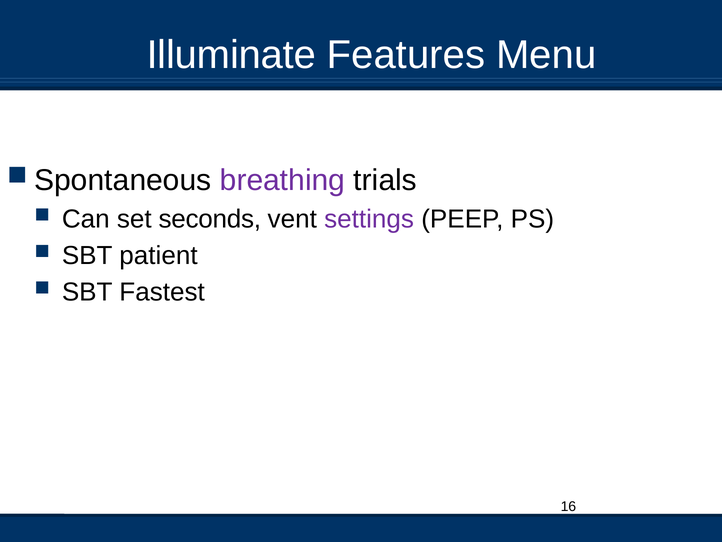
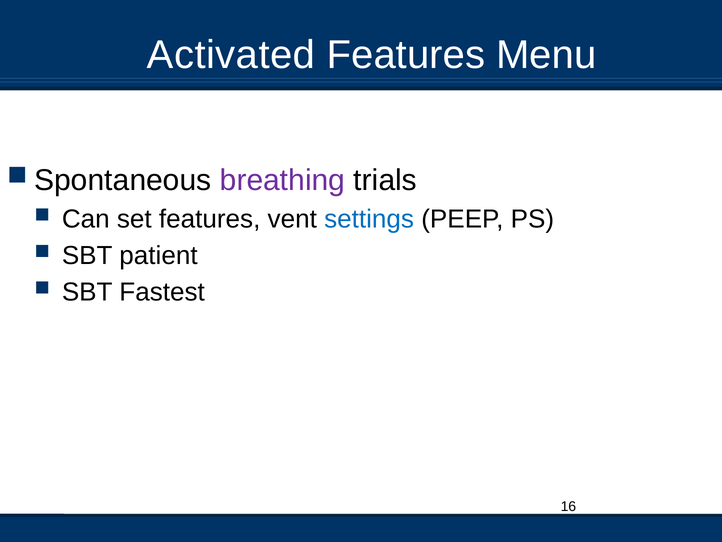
Illuminate: Illuminate -> Activated (231, 55)
set seconds: seconds -> features (210, 219)
settings colour: purple -> blue (369, 219)
